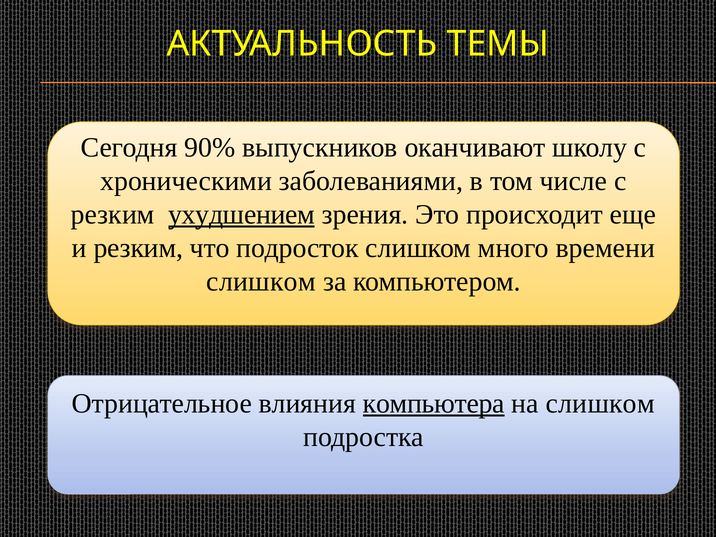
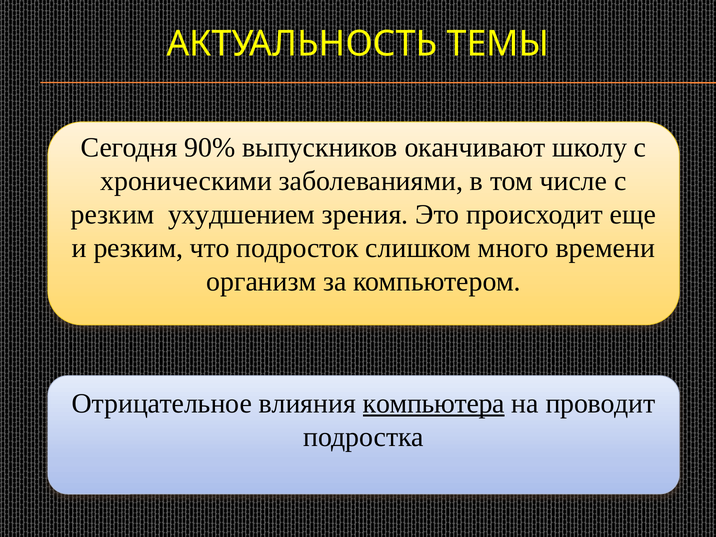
ухудшением underline: present -> none (242, 215)
слишком: слишком -> организм (261, 281)
на слишком: слишком -> проводит (600, 404)
